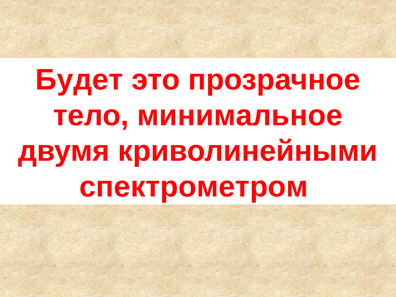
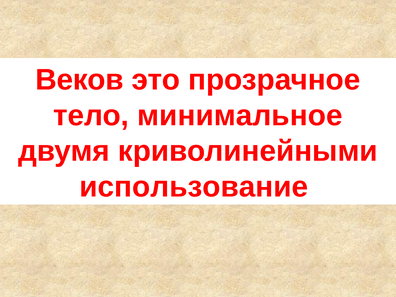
Будет: Будет -> Веков (80, 80)
спектрометром: спектрометром -> использование (194, 187)
